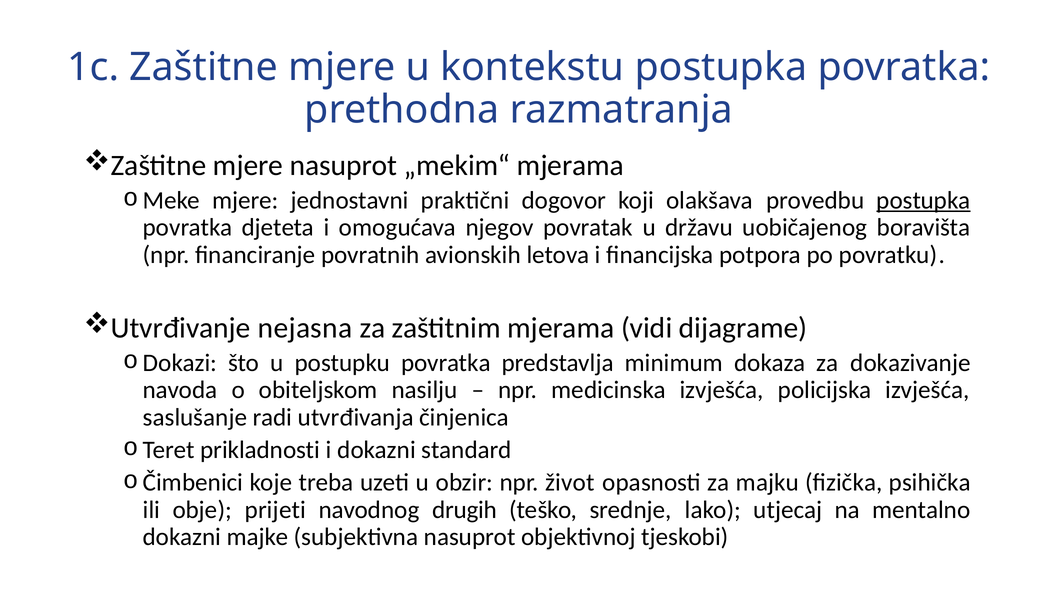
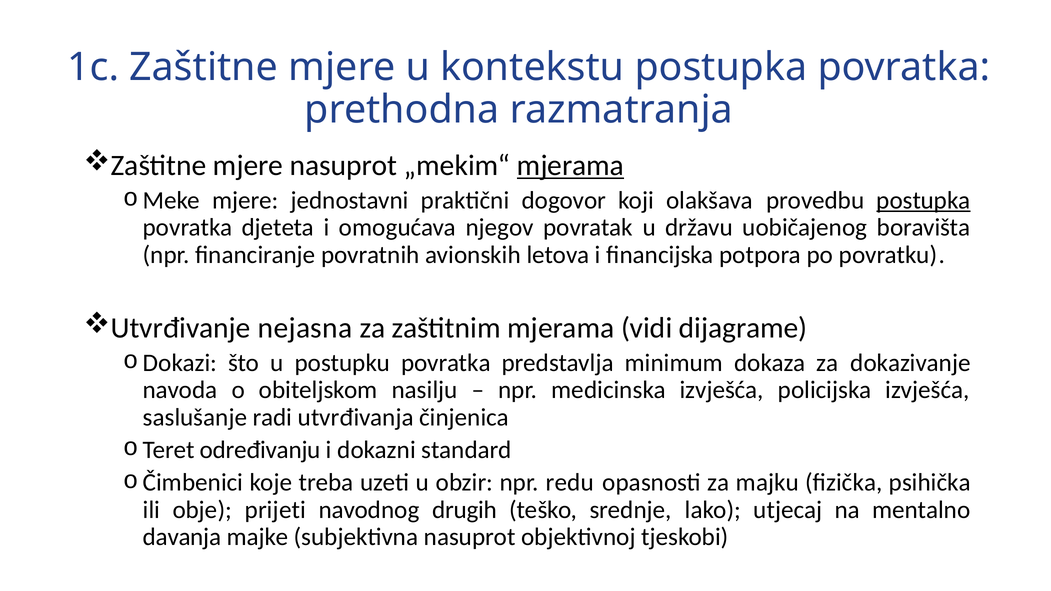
mjerama underline: none -> present (571, 165)
prikladnosti: prikladnosti -> određivanju (260, 450)
život: život -> redu (570, 483)
dokazni: dokazni -> davanja (182, 537)
